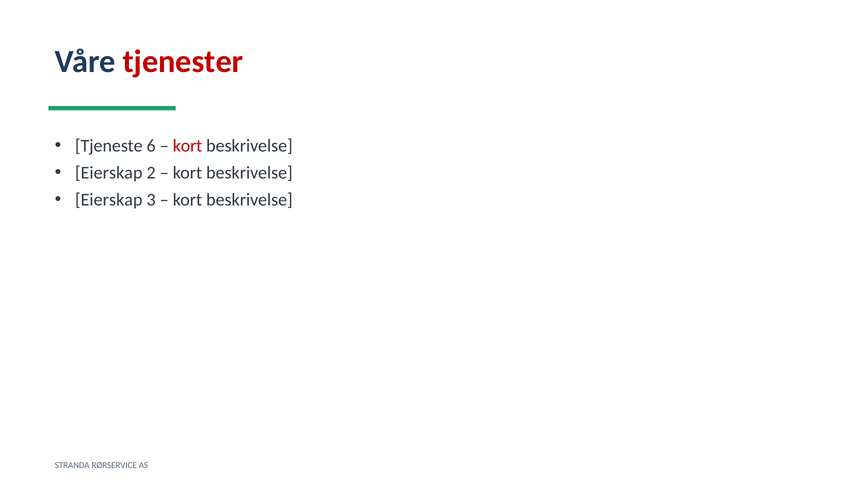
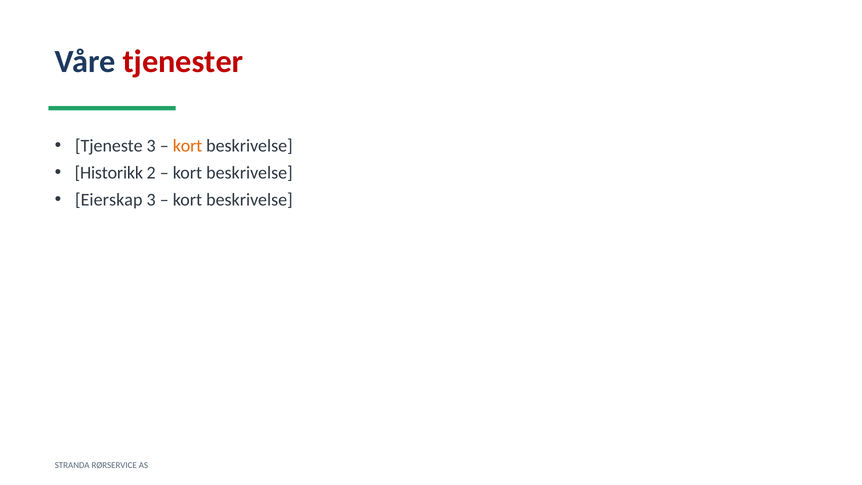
Tjeneste 6: 6 -> 3 (151, 146)
kort colour: red -> orange (188, 146)
Eierskap: Eierskap -> Historikk (109, 173)
